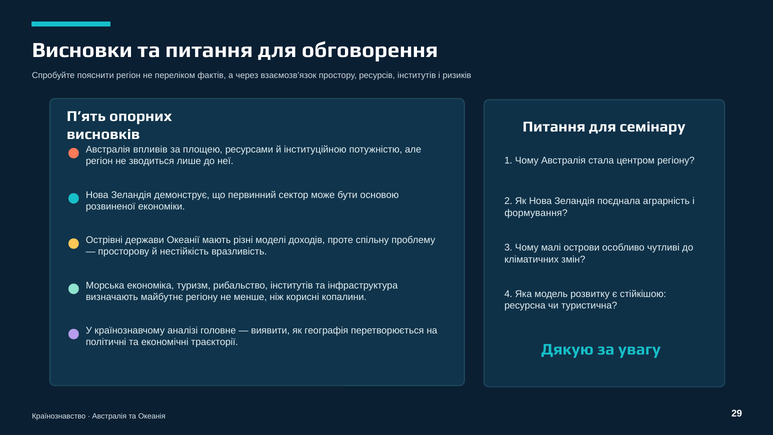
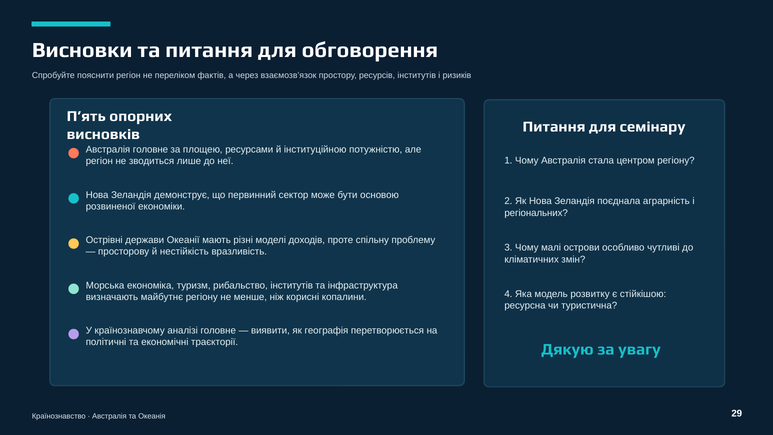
Австралія впливів: впливів -> головне (150, 150)
формування: формування -> регіональних (536, 213)
